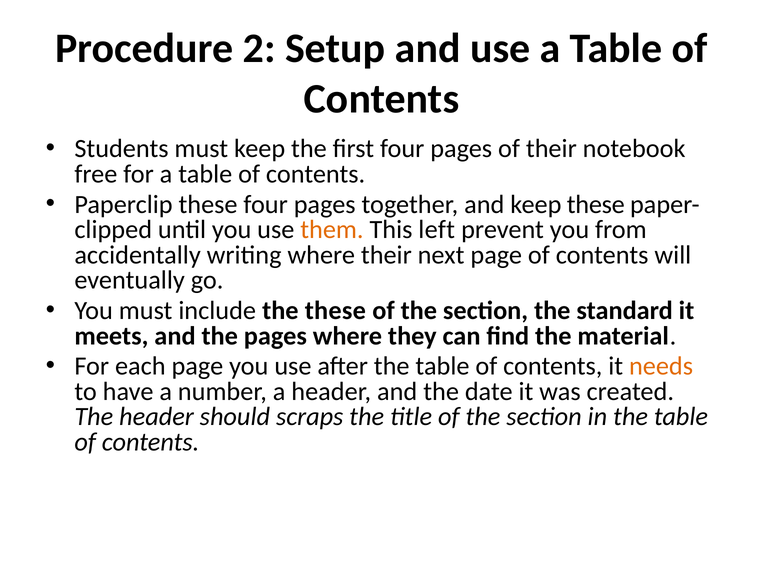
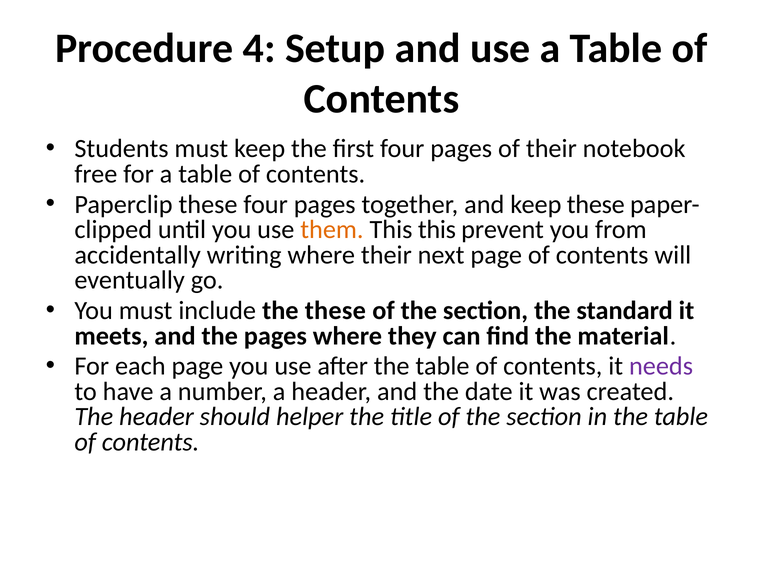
2: 2 -> 4 (259, 48)
This left: left -> this (437, 230)
needs colour: orange -> purple (661, 366)
scraps: scraps -> helper (310, 417)
